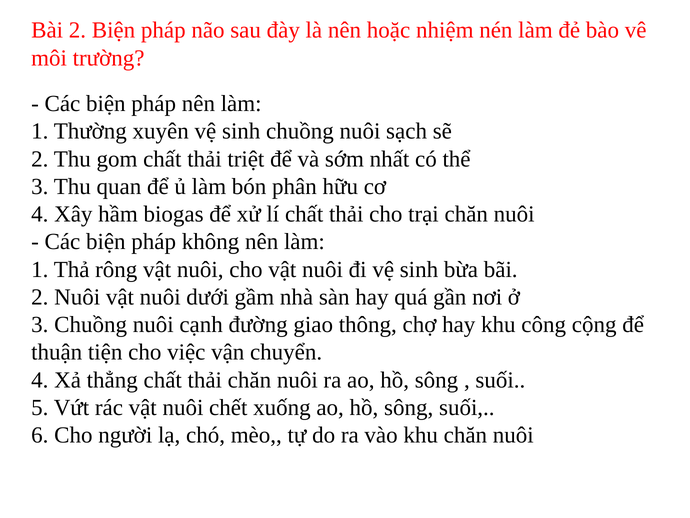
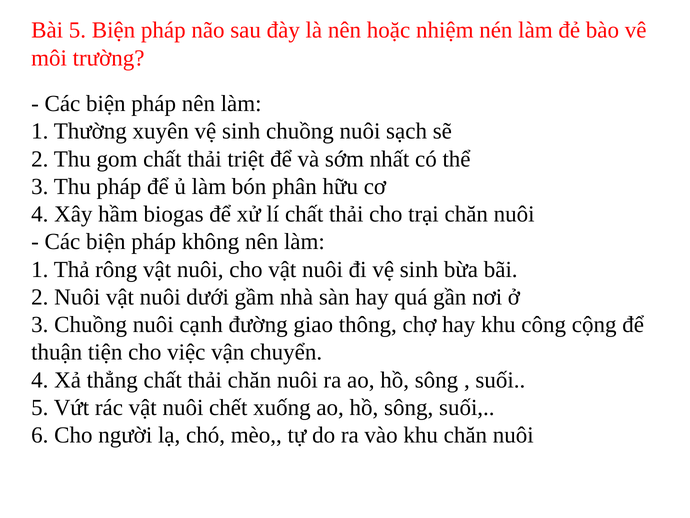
Bài 2: 2 -> 5 (77, 30)
Thu quan: quan -> pháp (119, 186)
